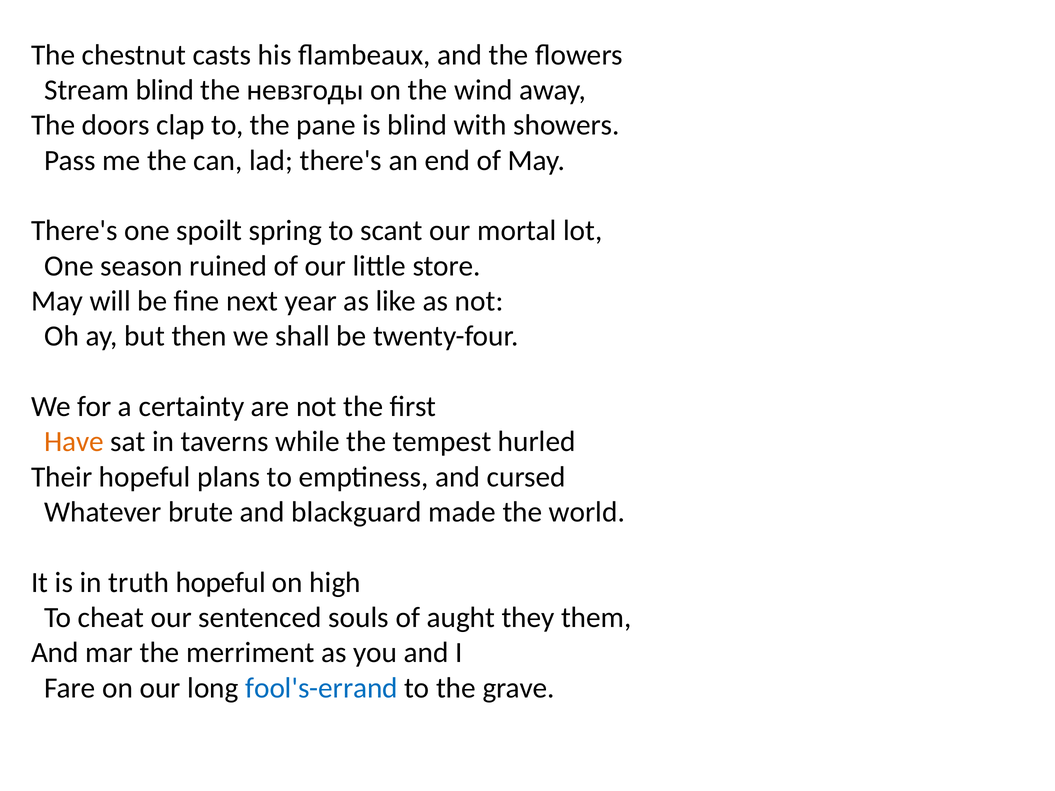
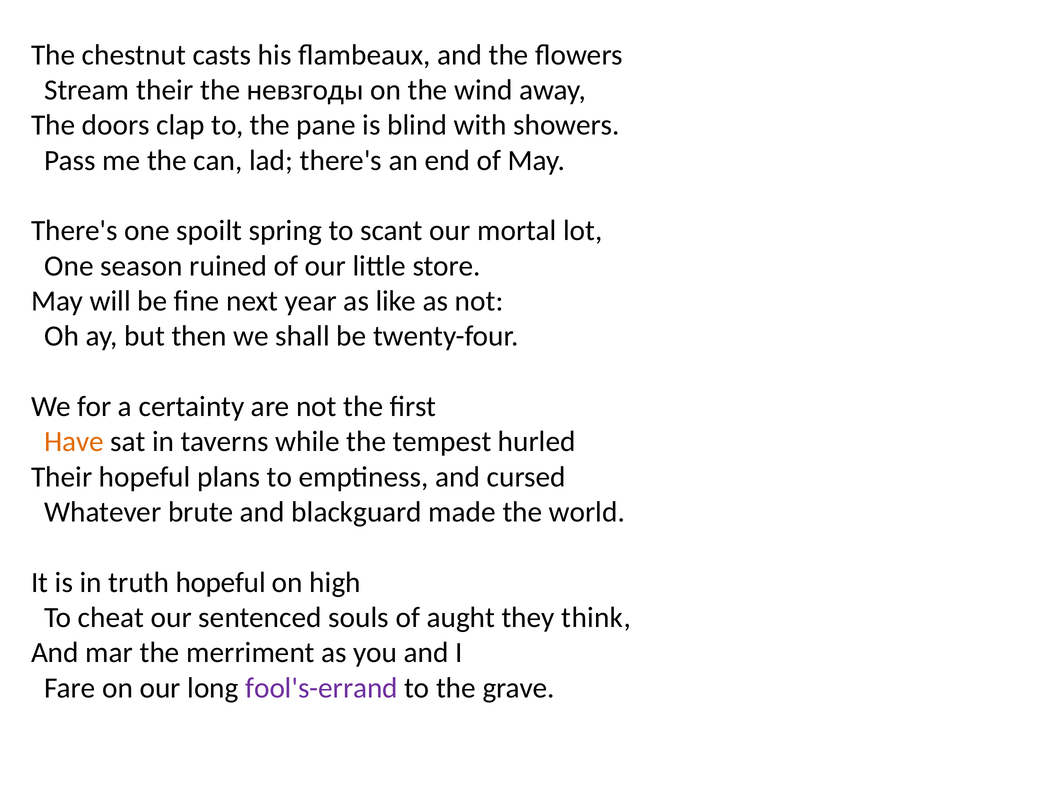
Stream blind: blind -> their (165, 90)
them: them -> think (596, 618)
fool's-errand colour: blue -> purple (322, 688)
